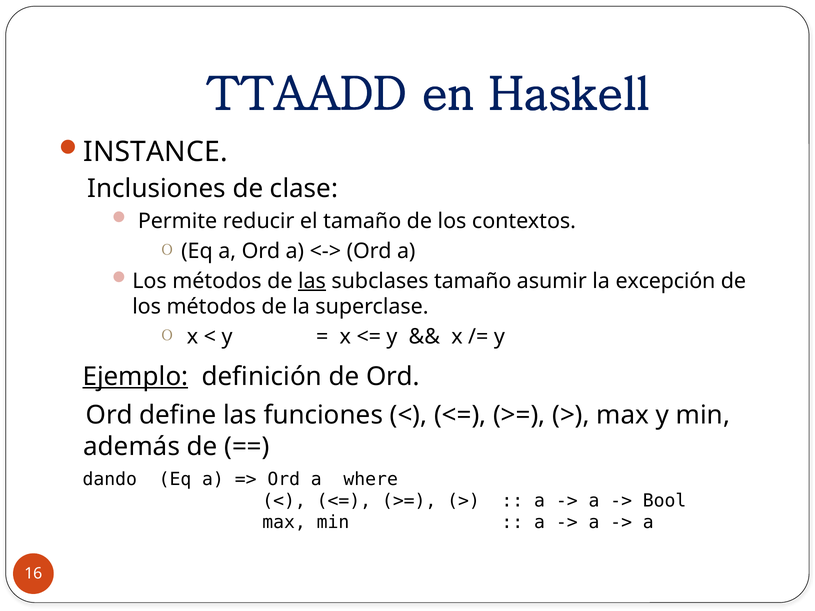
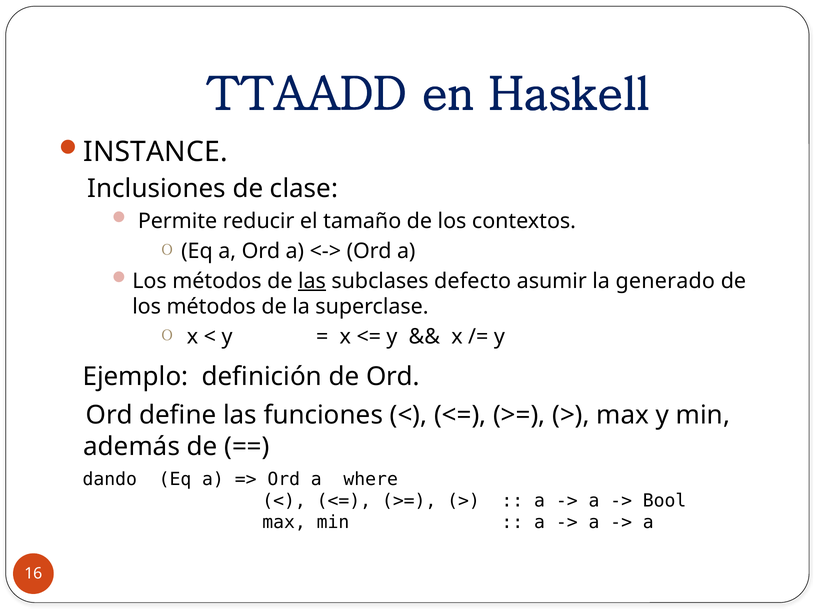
subclases tamaño: tamaño -> defecto (473, 281)
excepción: excepción -> generado (665, 281)
Ejemplo underline: present -> none (135, 377)
